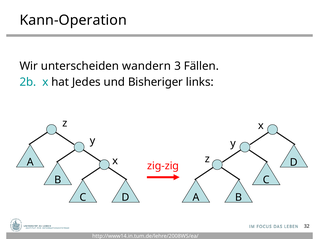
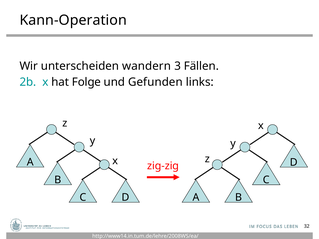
Jedes: Jedes -> Folge (86, 82)
Bisheriger: Bisheriger -> Gefunden (155, 82)
